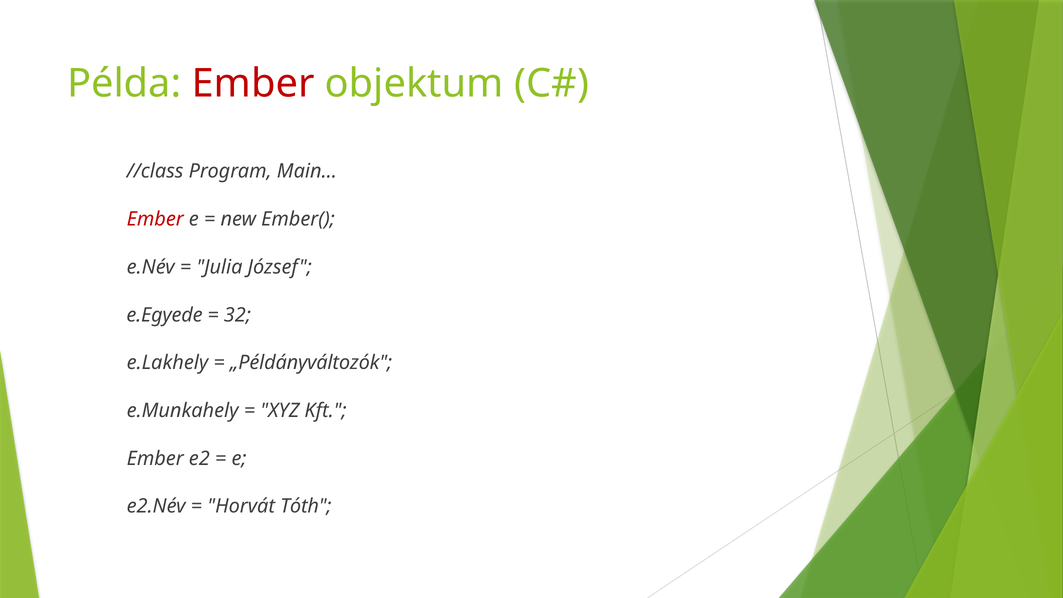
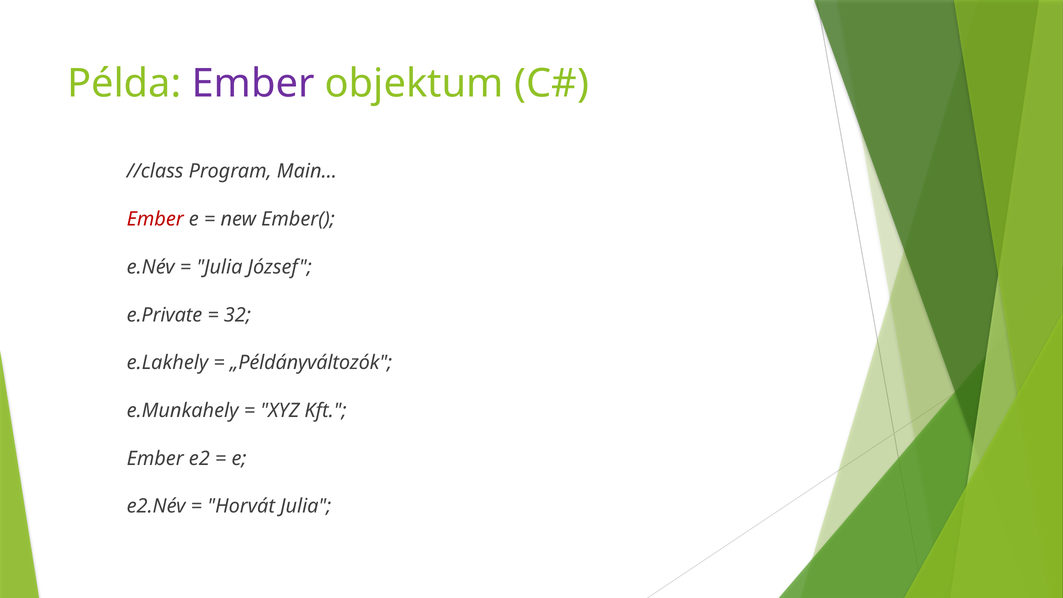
Ember colour: red -> purple (253, 84)
e.Egyede: e.Egyede -> e.Private (164, 315)
Horvát Tóth: Tóth -> Julia (306, 506)
